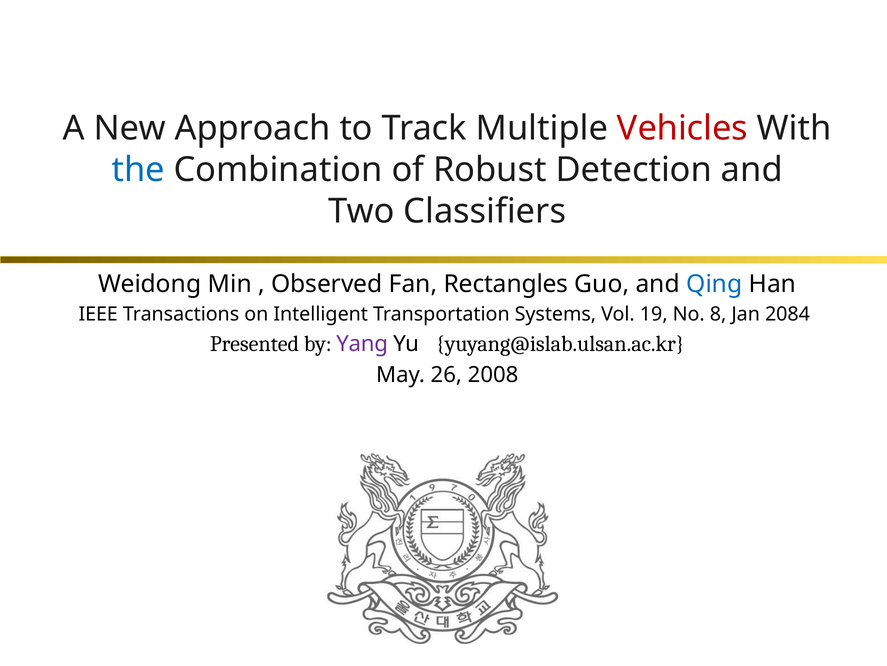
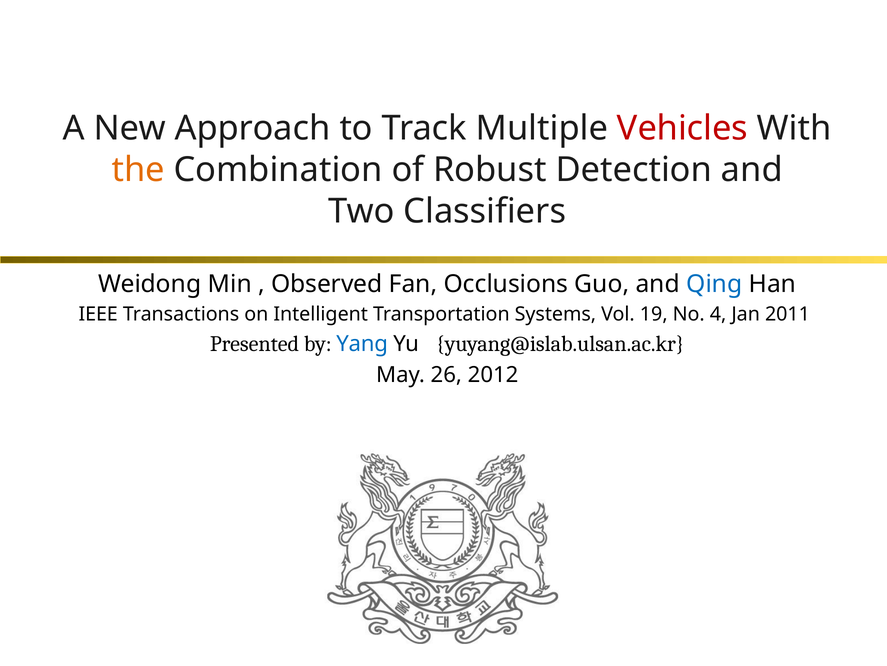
the colour: blue -> orange (138, 169)
Rectangles: Rectangles -> Occlusions (506, 284)
8: 8 -> 4 (718, 314)
2084: 2084 -> 2011 (787, 314)
Yang colour: purple -> blue (362, 344)
2008: 2008 -> 2012 (493, 375)
